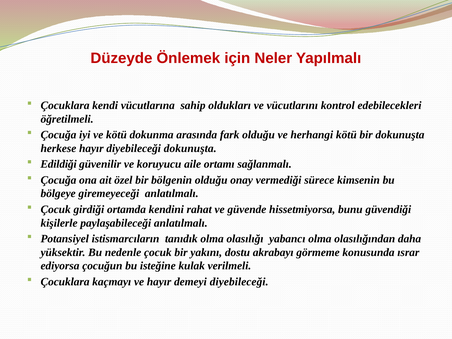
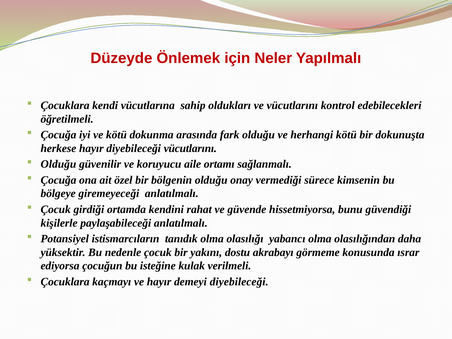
diyebileceği dokunuşta: dokunuşta -> vücutlarını (190, 148)
Edildiği: Edildiği -> Olduğu (58, 164)
